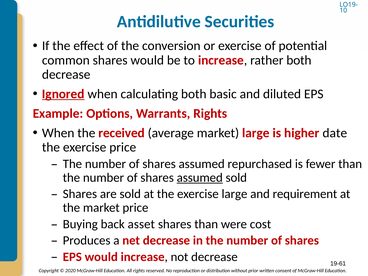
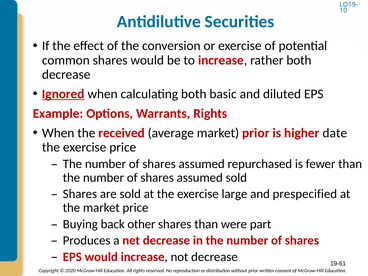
market large: large -> prior (256, 133)
assumed underline: present -> none (200, 178)
requirement: requirement -> prespecified (305, 194)
asset: asset -> other (141, 224)
cost: cost -> part (261, 224)
